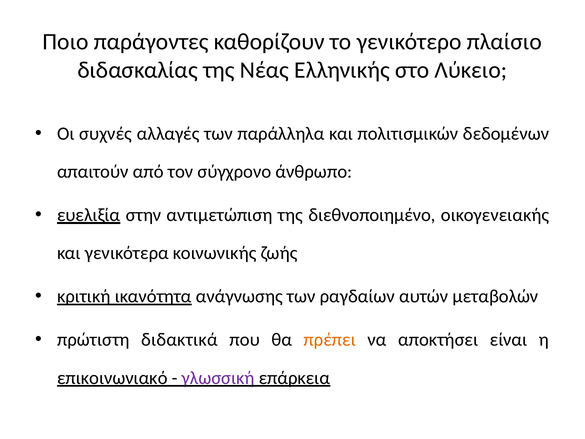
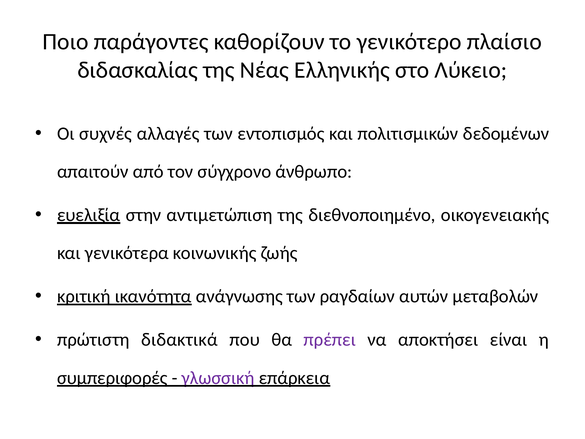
παράλληλα: παράλληλα -> εντοπισμός (281, 133)
πρέπει colour: orange -> purple (330, 340)
επικοινωνιακό: επικοινωνιακό -> συμπεριφορές (112, 378)
